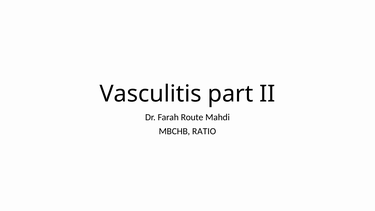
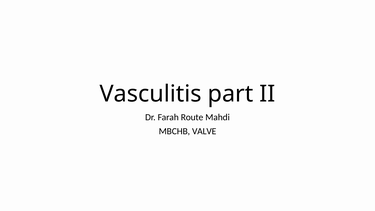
RATIO: RATIO -> VALVE (204, 131)
